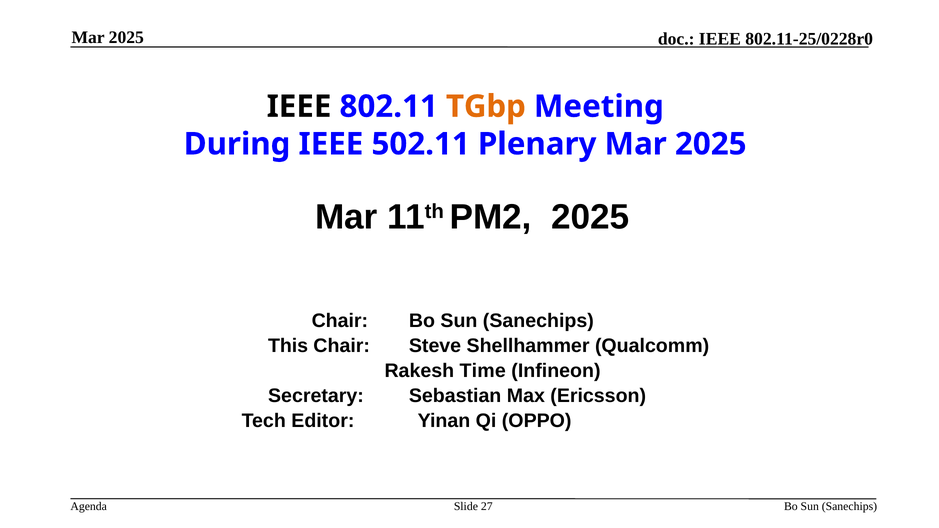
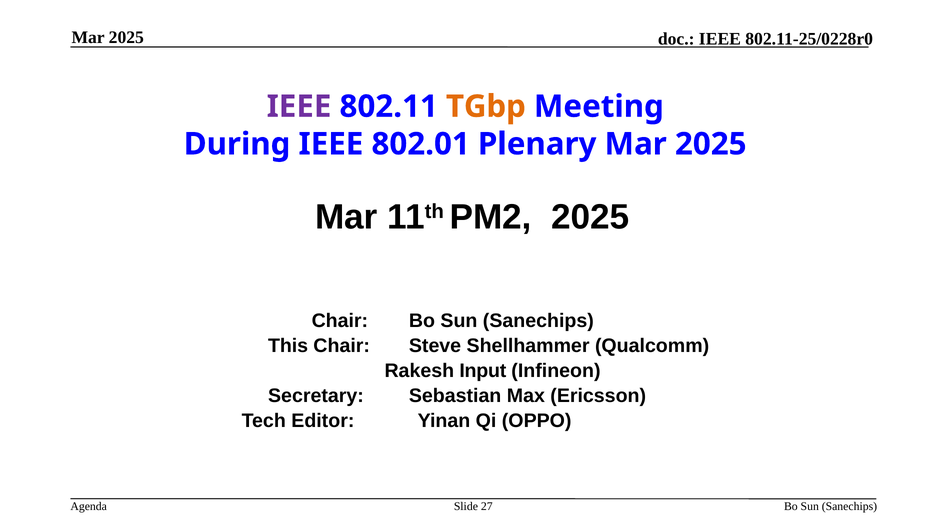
IEEE colour: black -> purple (299, 107)
502.11: 502.11 -> 802.01 (421, 144)
Time: Time -> Input (483, 371)
